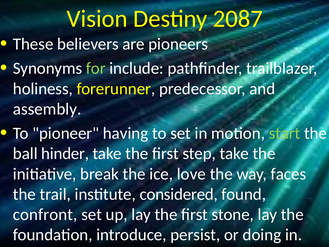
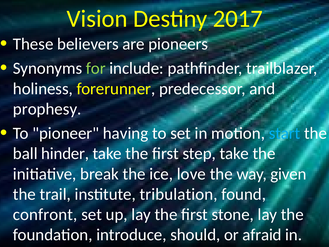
2087: 2087 -> 2017 (238, 19)
assembly: assembly -> prophesy (47, 109)
start colour: light green -> light blue (285, 133)
faces: faces -> given (288, 174)
considered: considered -> tribulation (179, 194)
persist: persist -> should (195, 235)
doing: doing -> afraid (262, 235)
